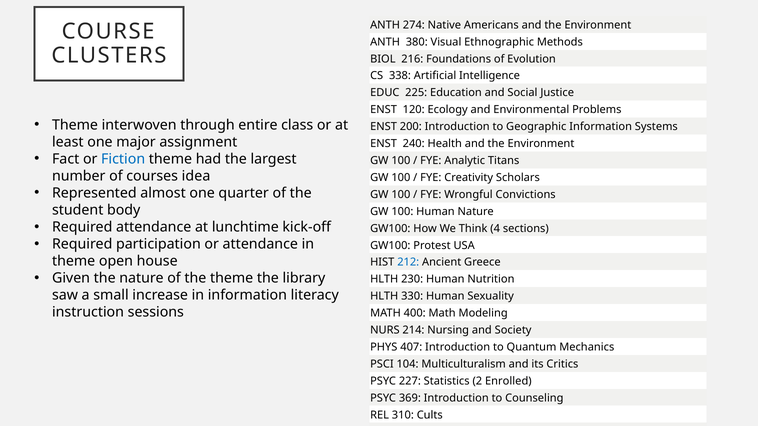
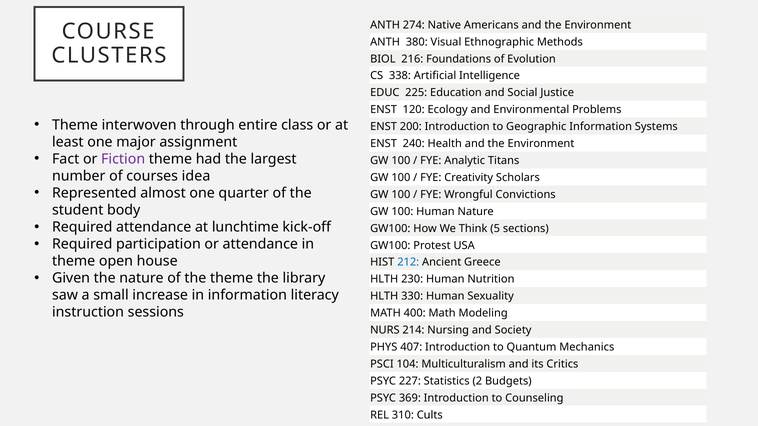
Fiction colour: blue -> purple (123, 159)
4: 4 -> 5 (495, 229)
Enrolled: Enrolled -> Budgets (508, 381)
